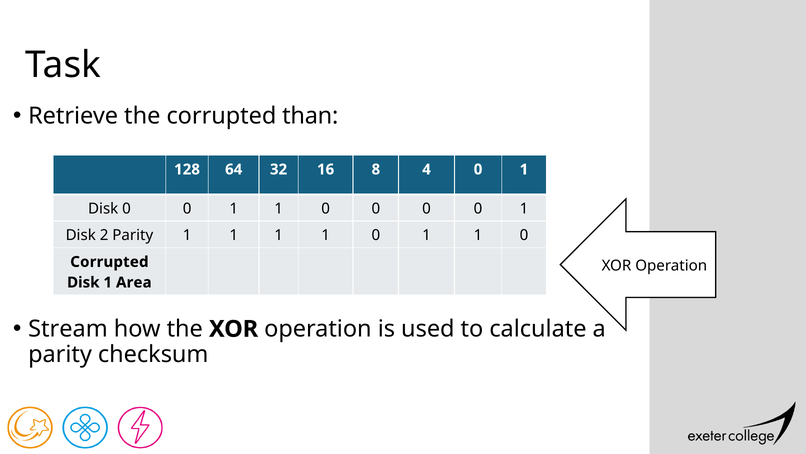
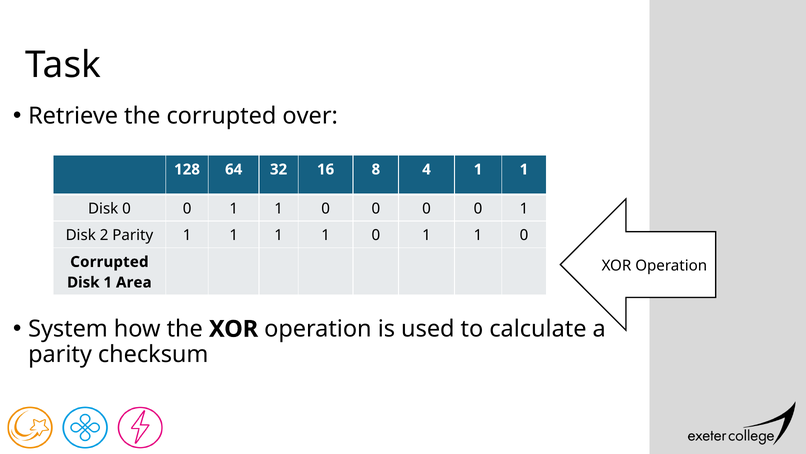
than: than -> over (310, 116)
4 0: 0 -> 1 (478, 169)
Stream: Stream -> System (68, 329)
